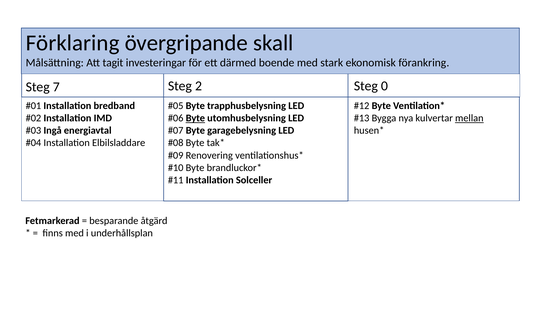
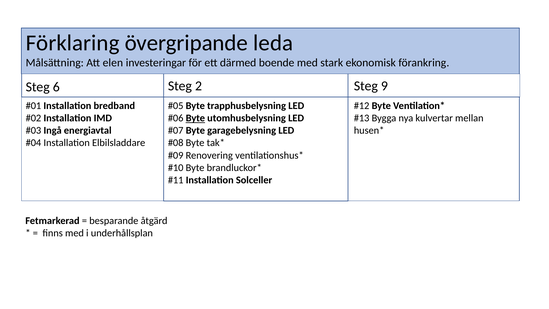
skall: skall -> leda (273, 43)
tagit: tagit -> elen (113, 63)
7: 7 -> 6 (56, 87)
0: 0 -> 9 (384, 86)
mellan underline: present -> none (469, 118)
